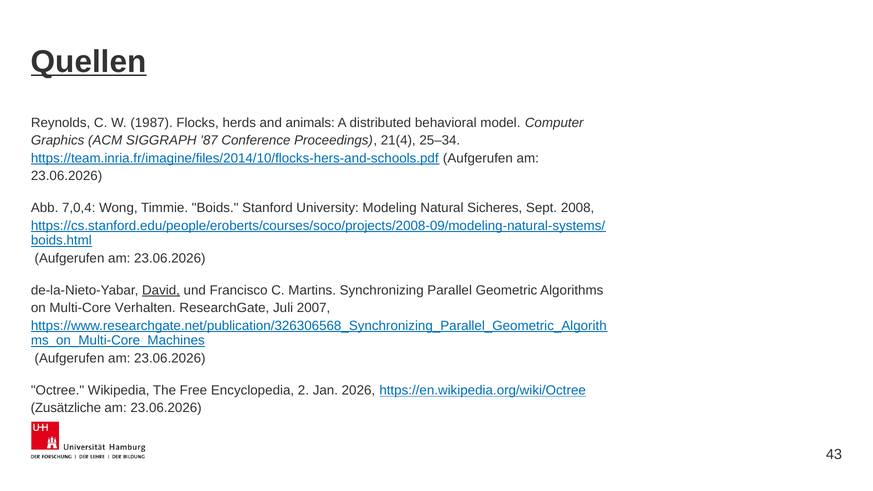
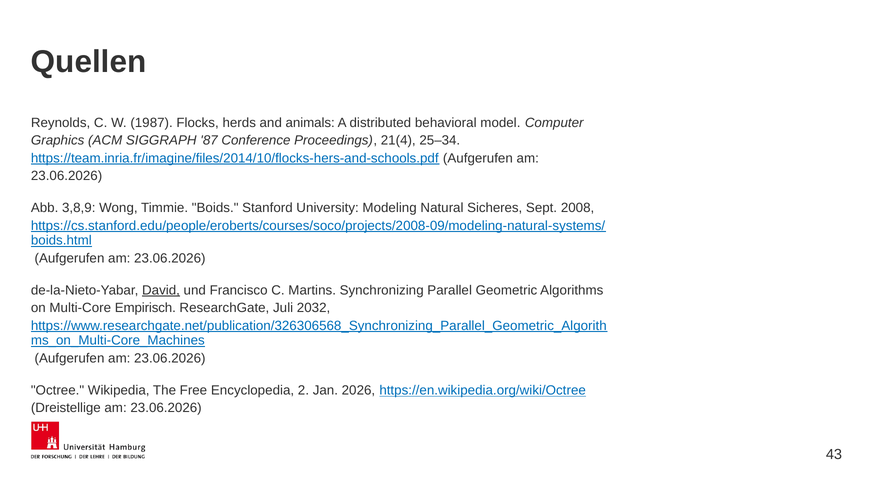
Quellen underline: present -> none (89, 62)
7,0,4: 7,0,4 -> 3,8,9 (79, 208)
Verhalten: Verhalten -> Empirisch (145, 308)
2007: 2007 -> 2032 (314, 308)
Zusätzliche: Zusätzliche -> Dreistellige (66, 408)
